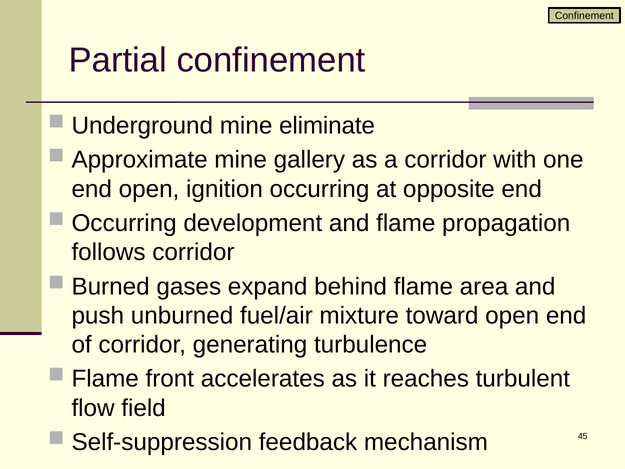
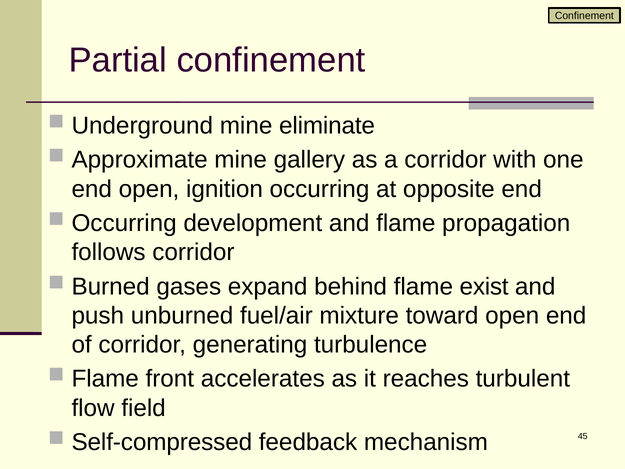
area: area -> exist (484, 286)
Self-suppression: Self-suppression -> Self-compressed (162, 442)
